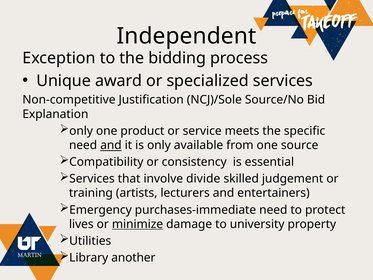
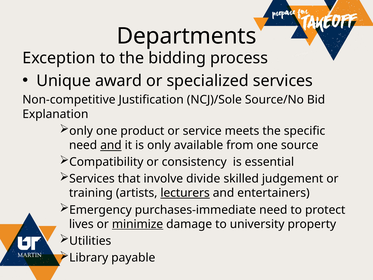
Independent: Independent -> Departments (187, 36)
lecturers underline: none -> present (185, 193)
another: another -> payable (133, 257)
